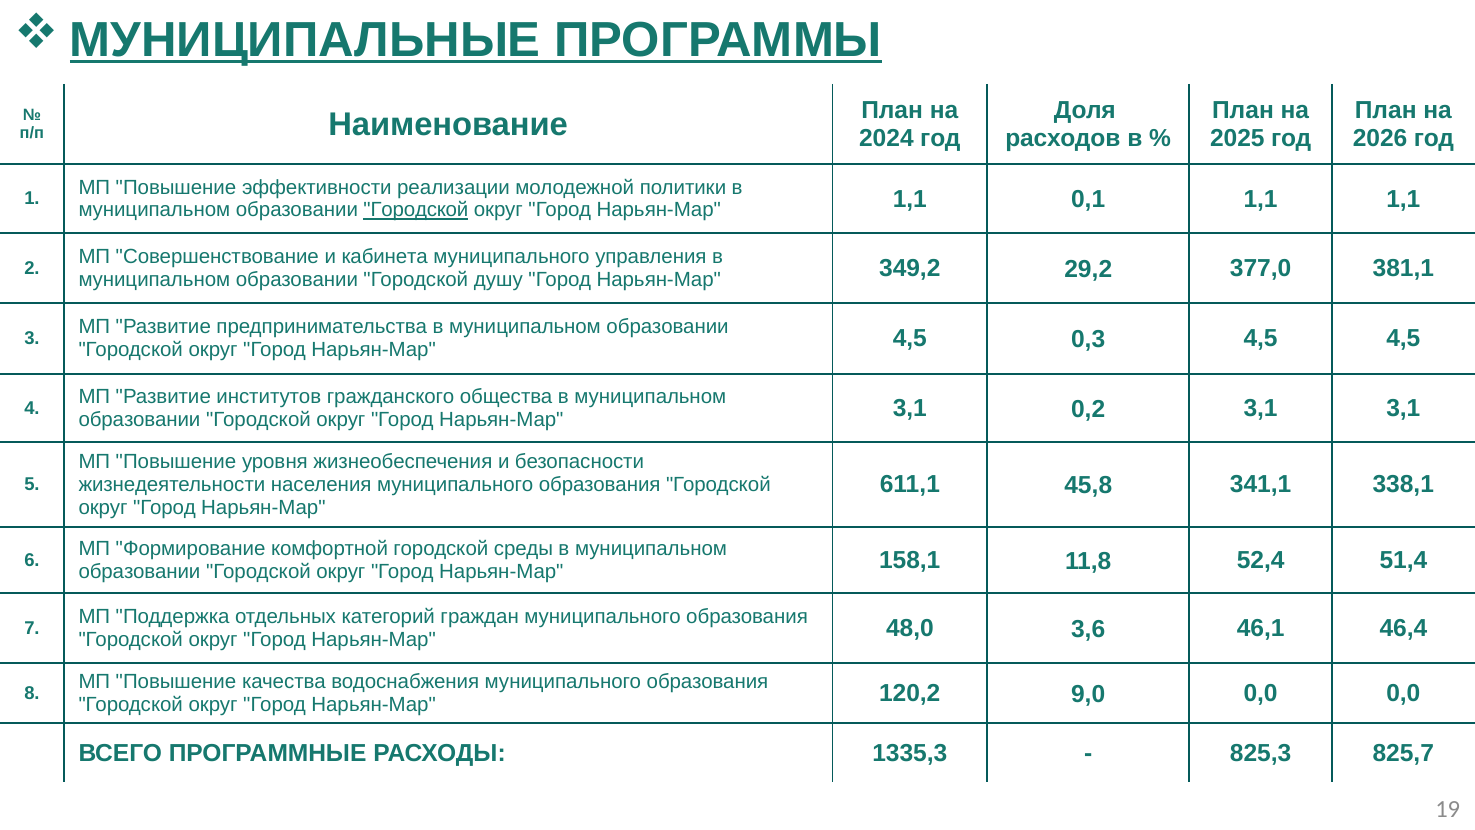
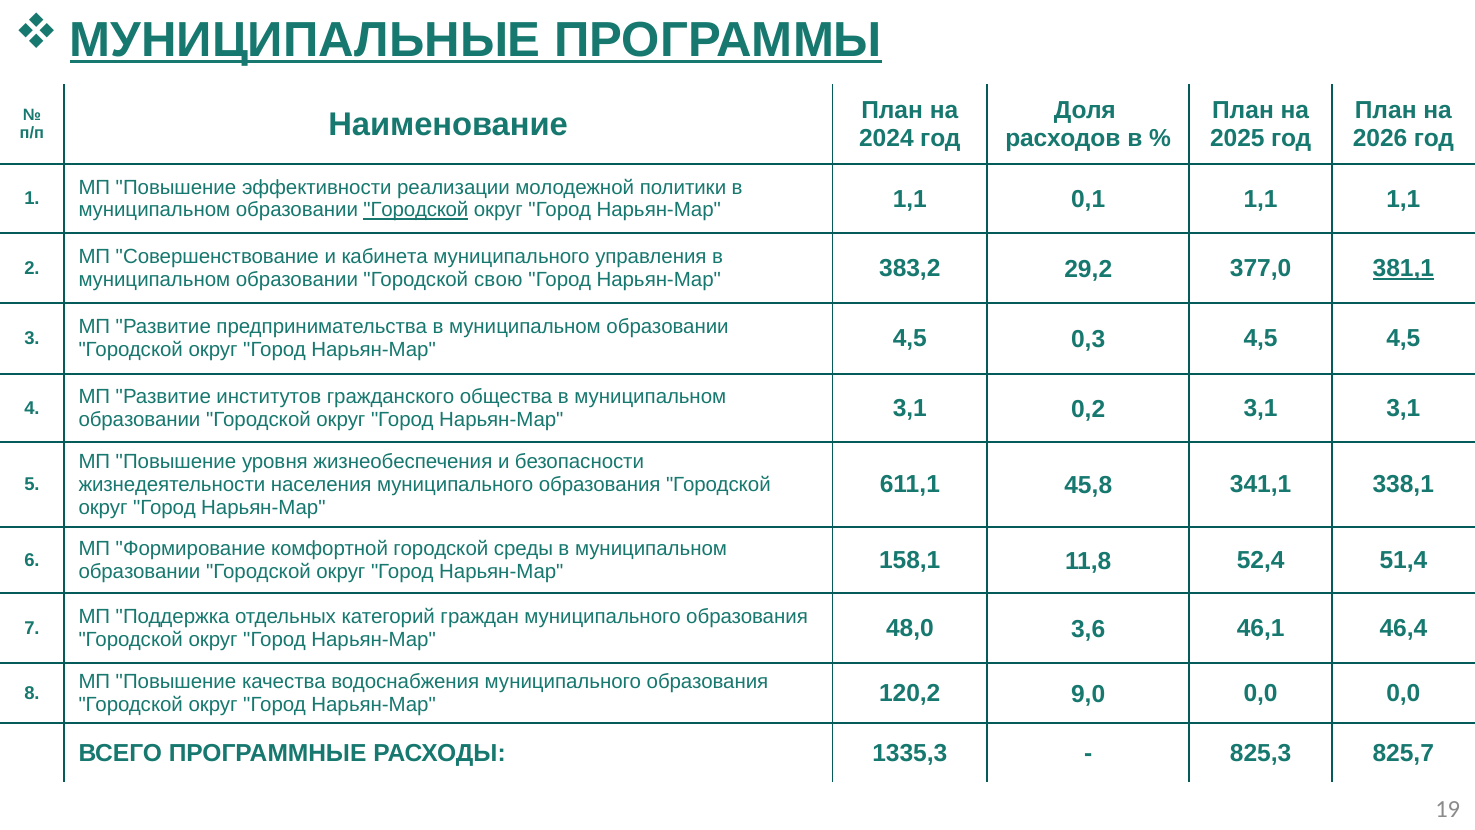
душу: душу -> свою (498, 279)
349,2: 349,2 -> 383,2 (910, 268)
381,1 underline: none -> present (1403, 268)
